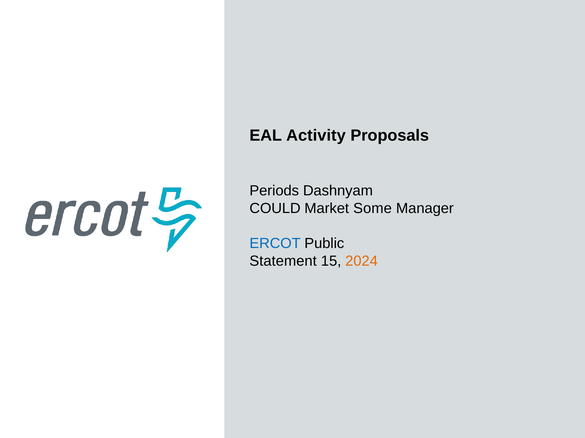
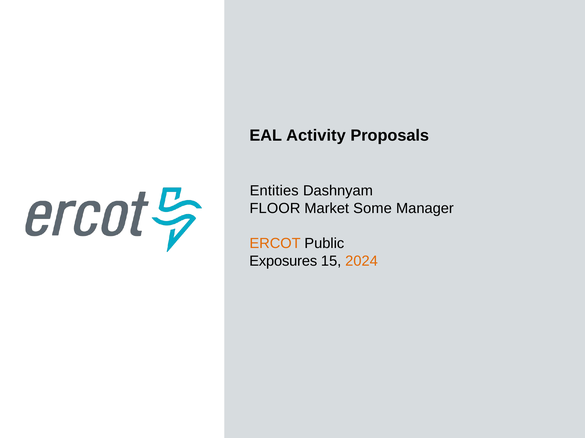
Periods: Periods -> Entities (274, 191)
COULD: COULD -> FLOOR (275, 209)
ERCOT colour: blue -> orange (275, 244)
Statement: Statement -> Exposures (283, 261)
